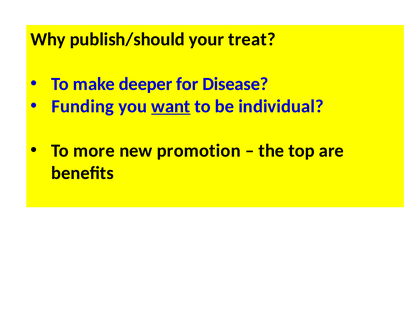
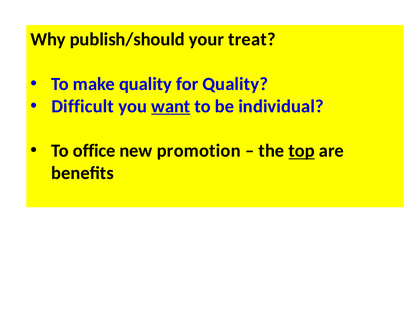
make deeper: deeper -> quality (146, 84)
for Disease: Disease -> Quality (235, 84)
Funding: Funding -> Difficult (83, 106)
more: more -> office (94, 151)
top underline: none -> present (302, 151)
